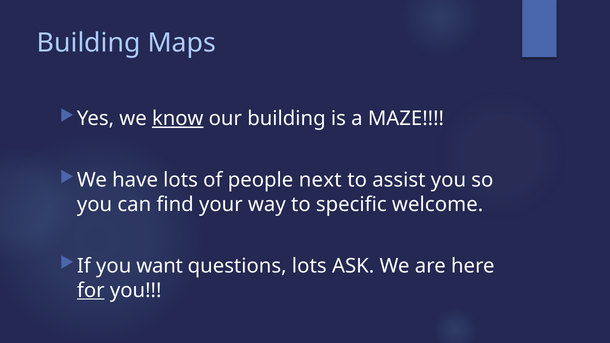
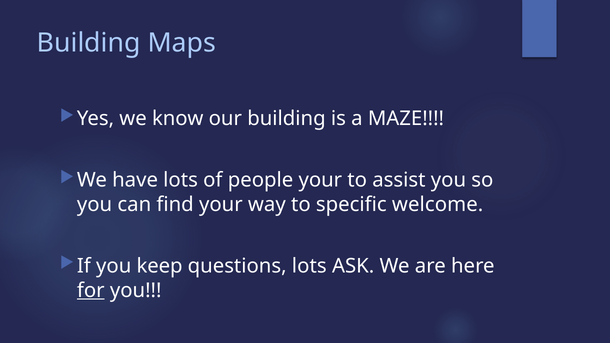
know underline: present -> none (178, 119)
people next: next -> your (320, 180)
want: want -> keep (160, 266)
